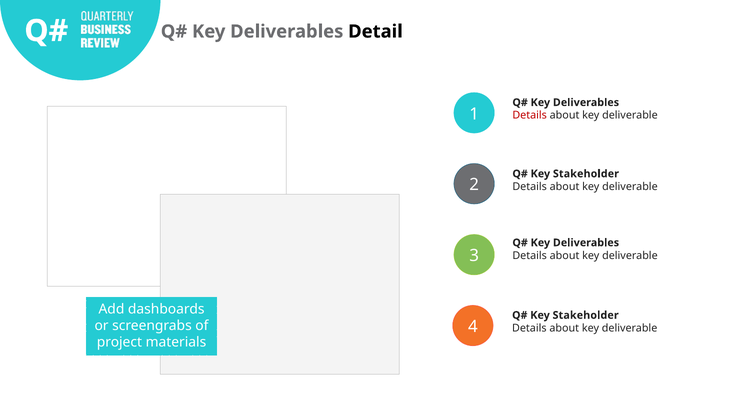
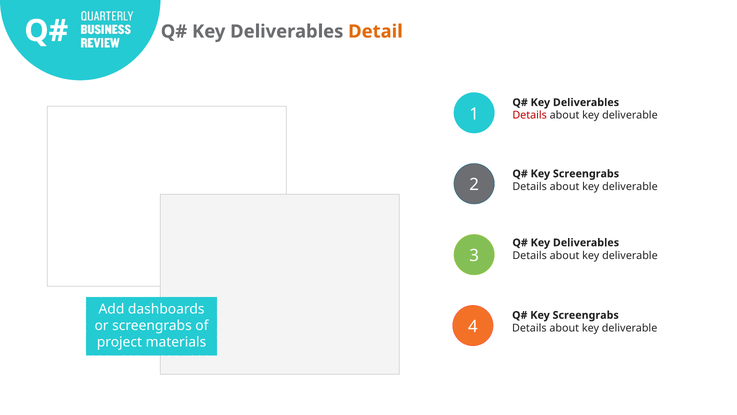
Detail colour: black -> orange (375, 31)
Stakeholder: Stakeholder -> Screengrabs (586, 174)
Stakeholder: Stakeholder -> Screengrabs (586, 315)
